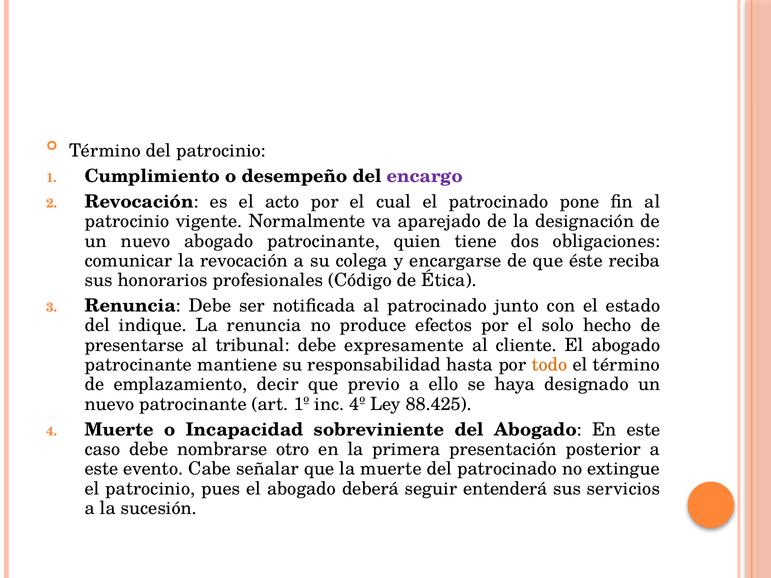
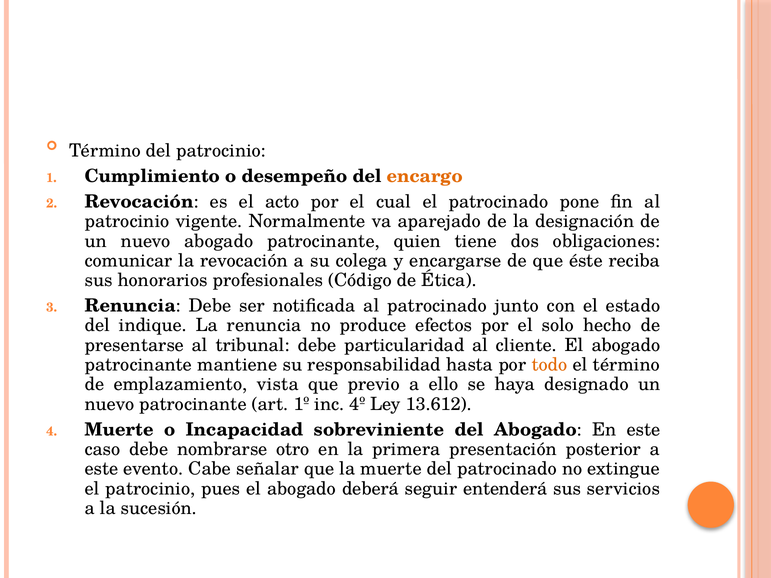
encargo colour: purple -> orange (425, 176)
expresamente: expresamente -> particularidad (404, 345)
decir: decir -> vista (278, 385)
88.425: 88.425 -> 13.612 (439, 404)
